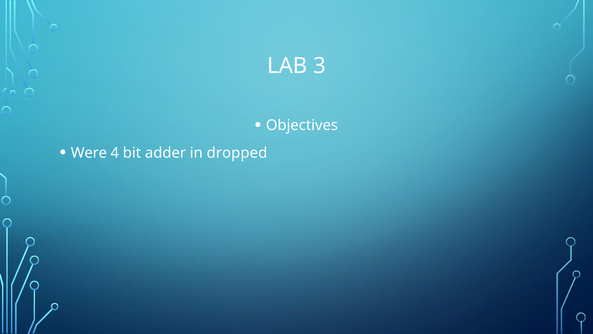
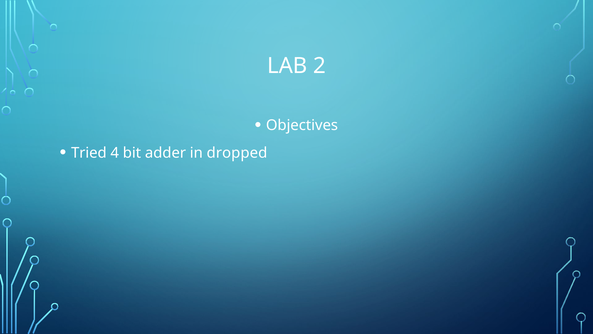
3: 3 -> 2 (319, 66)
Were: Were -> Tried (89, 153)
